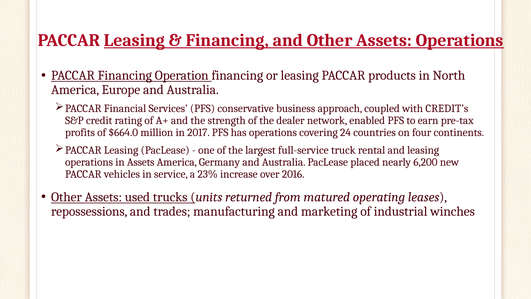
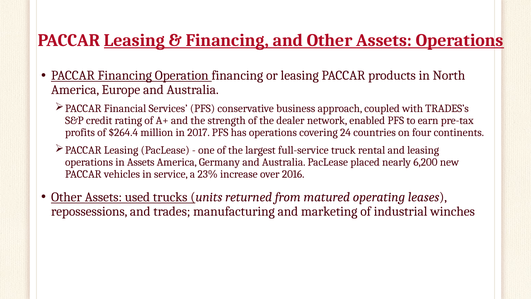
CREDIT’s: CREDIT’s -> TRADES’s (447, 109)
$664.0: $664.0 -> $264.4 (123, 132)
